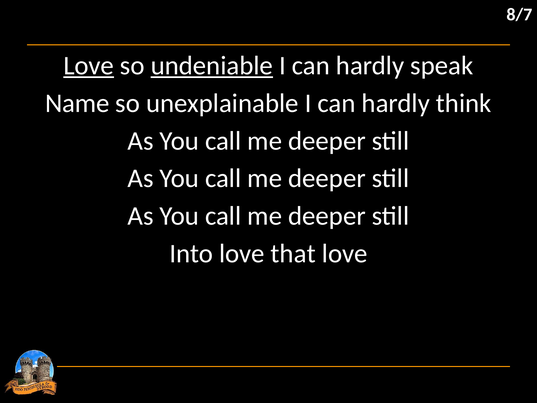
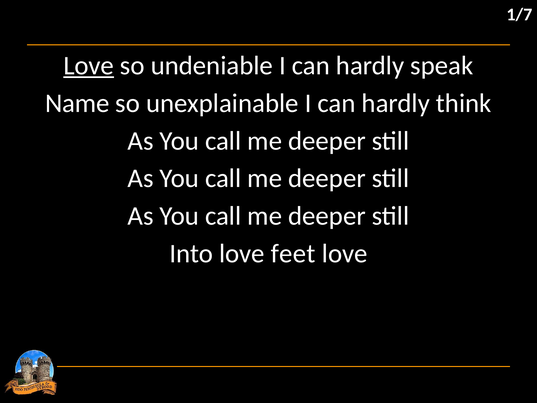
8/7: 8/7 -> 1/7 (519, 15)
undeniable underline: present -> none (212, 66)
that: that -> feet (293, 254)
